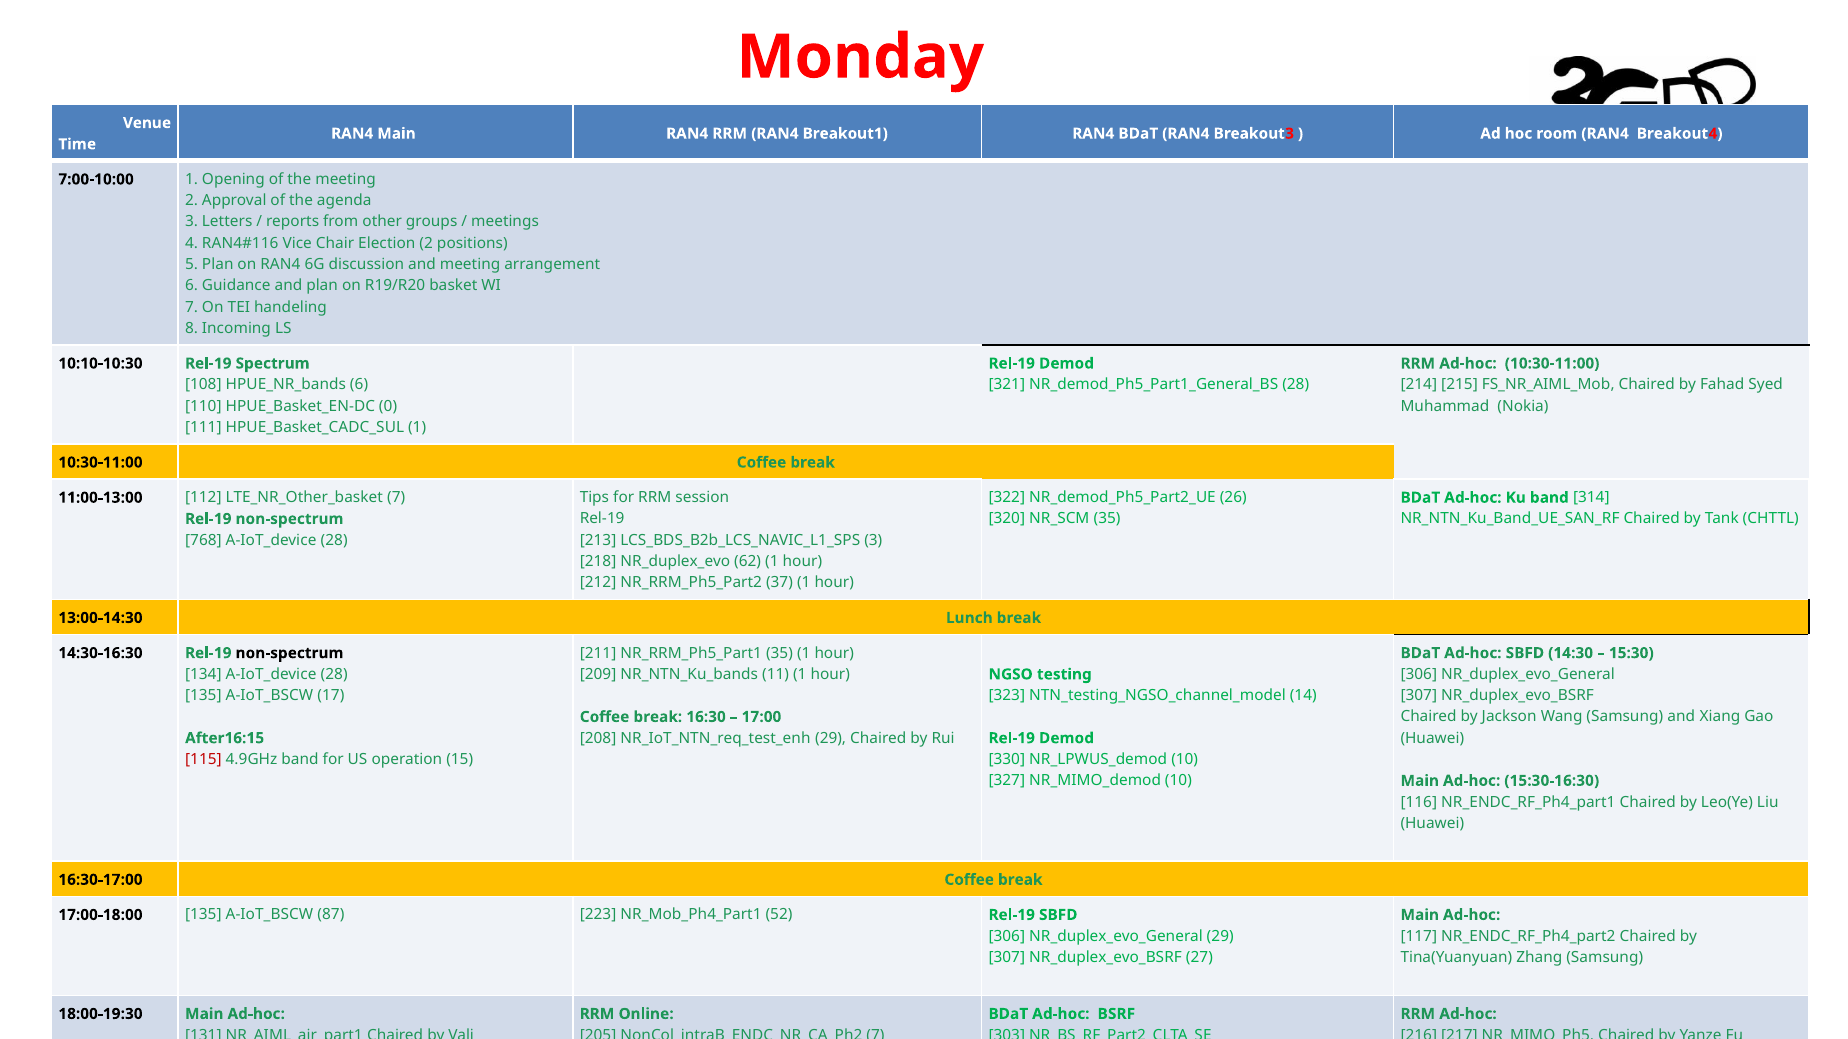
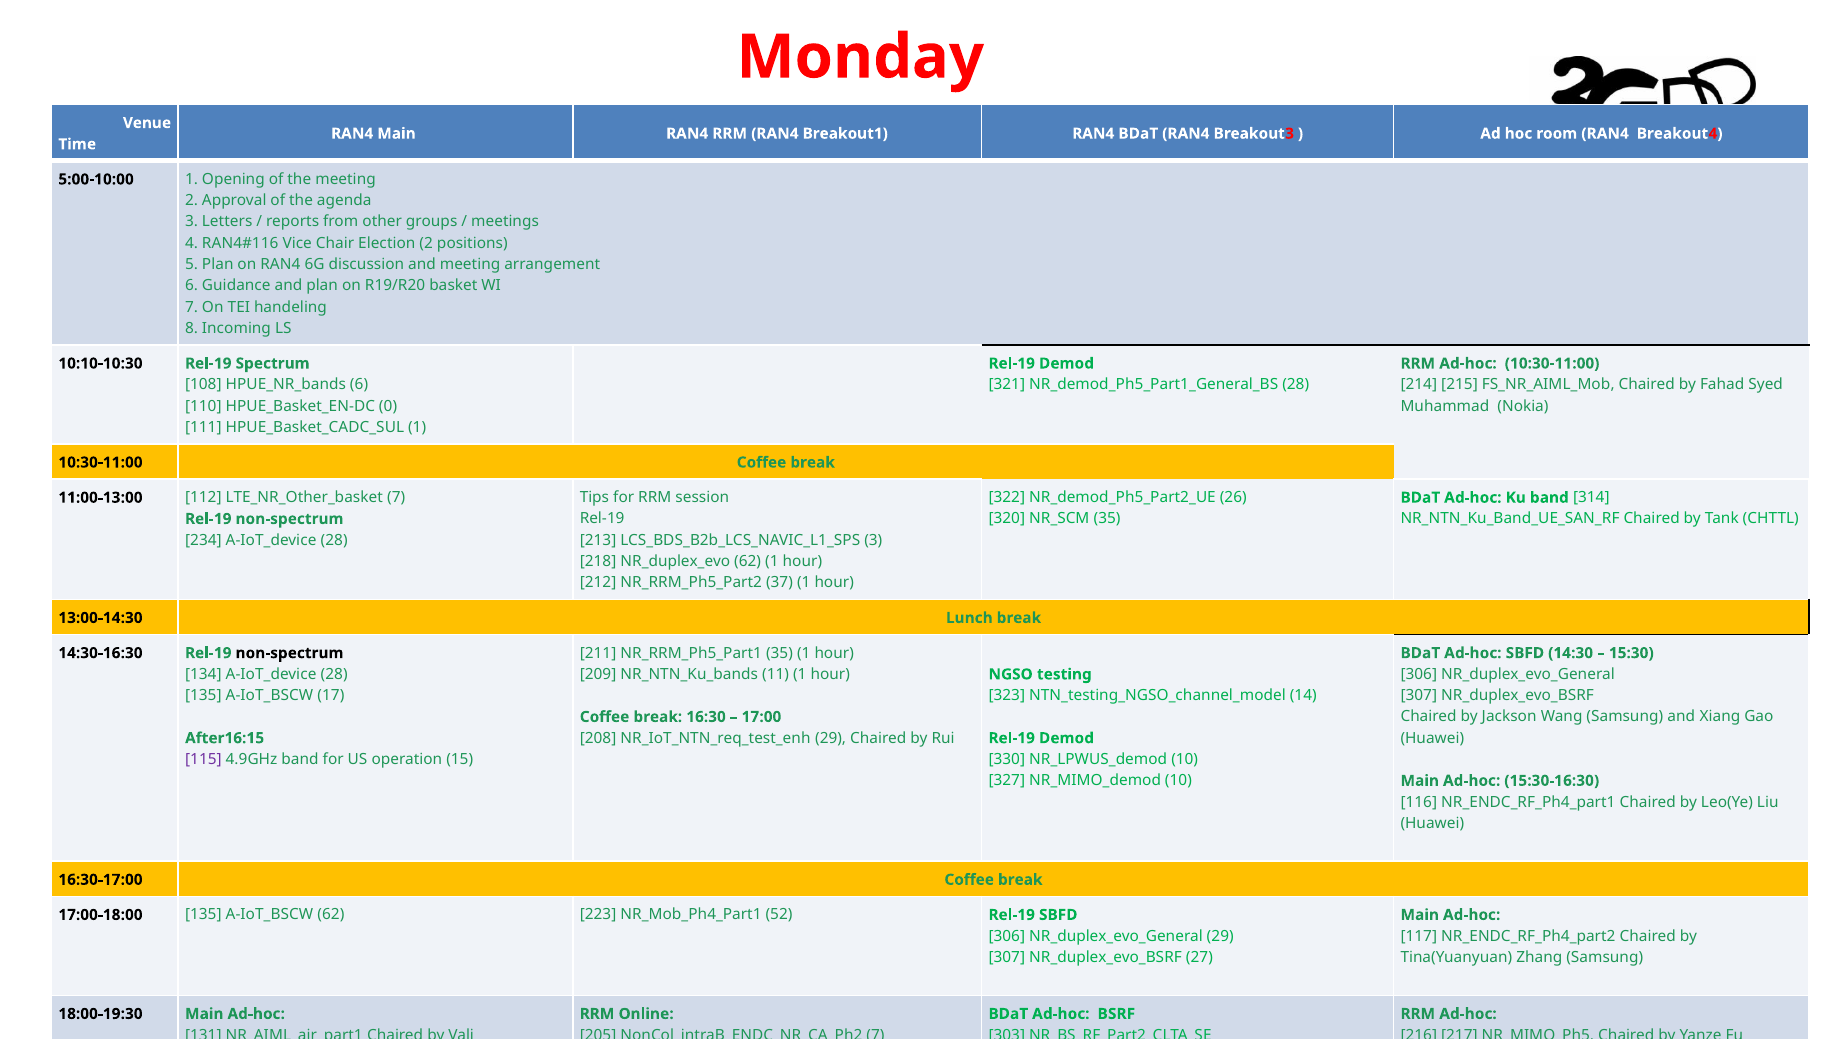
7:00-10:00: 7:00-10:00 -> 5:00-10:00 (96, 179)
768: 768 -> 234 (203, 540)
115 colour: red -> purple (203, 760)
87: 87 -> 62 (331, 915)
